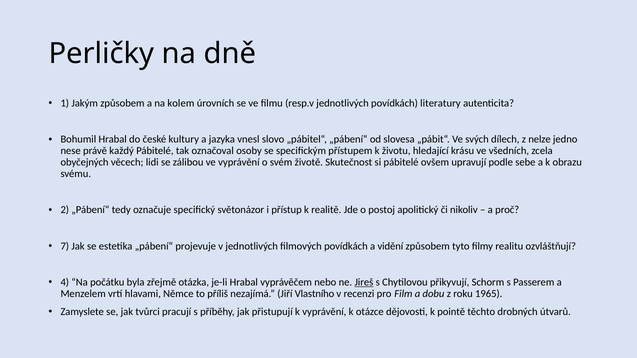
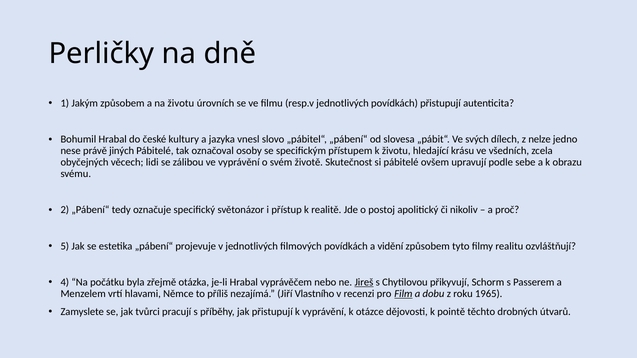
na kolem: kolem -> životu (181, 103)
povídkách literatury: literatury -> přistupují (440, 103)
každý: každý -> jiných (122, 151)
7: 7 -> 5 (65, 246)
Film underline: none -> present (403, 294)
